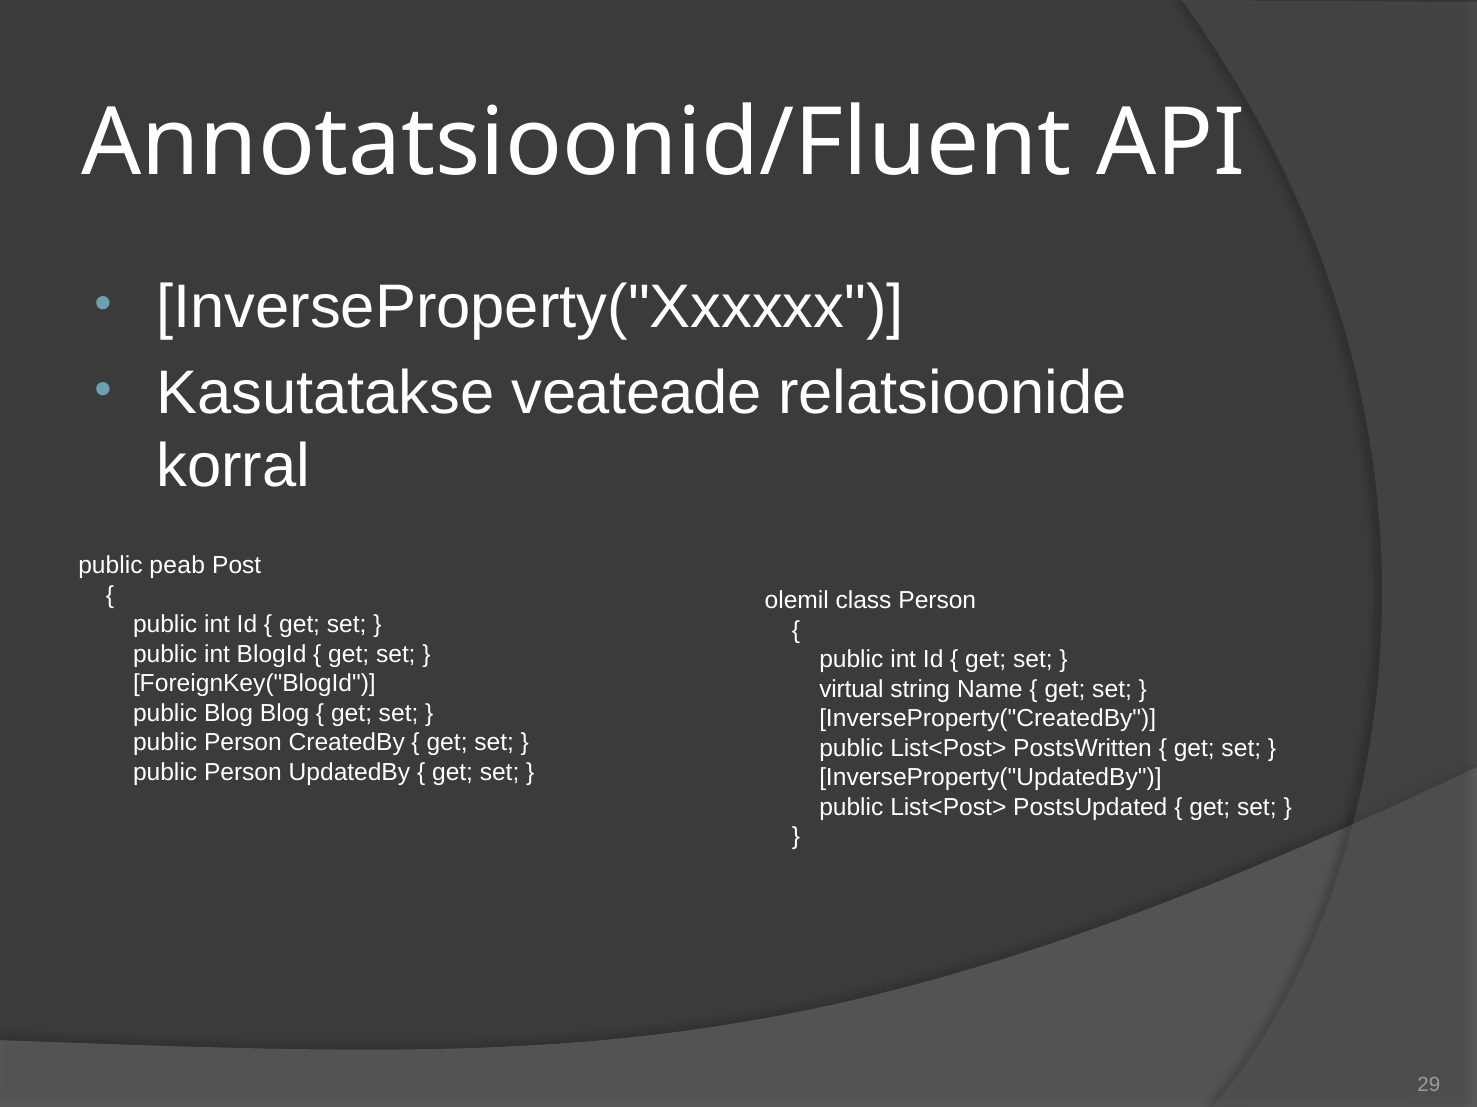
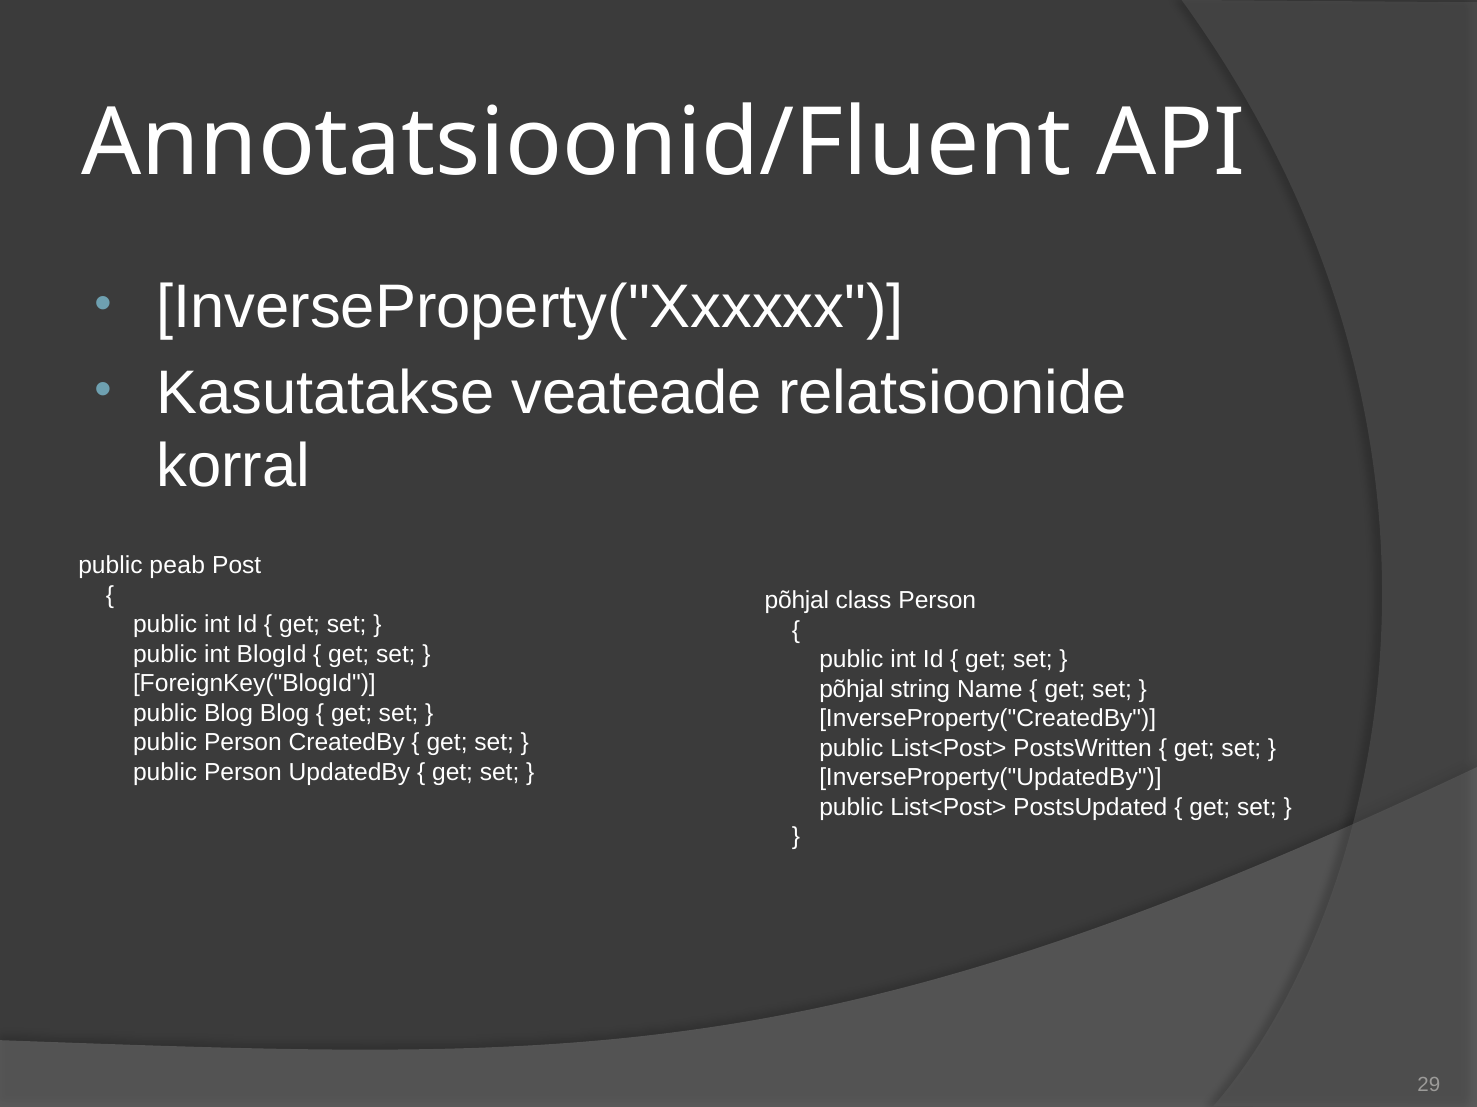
olemil: olemil -> põhjal (797, 601)
virtual: virtual -> põhjal (852, 689)
